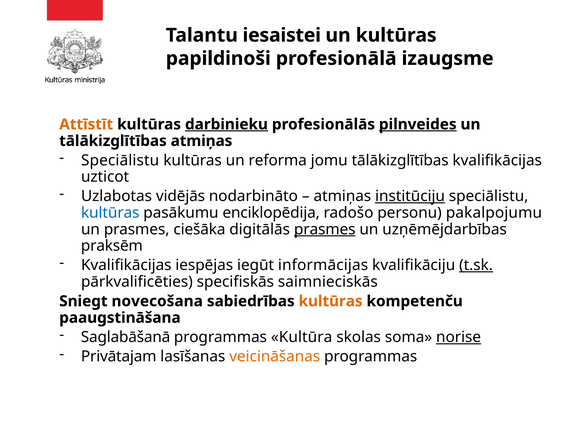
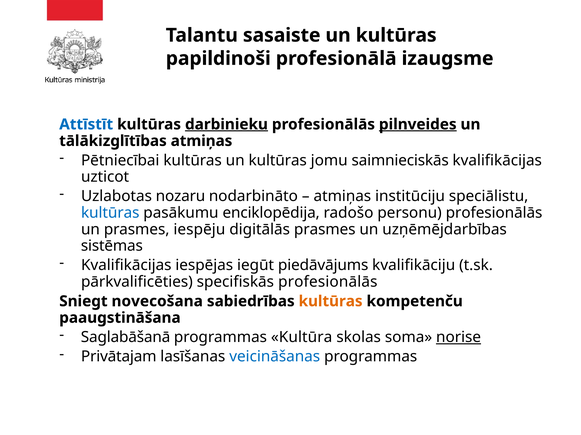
iesaistei: iesaistei -> sasaiste (282, 35)
Attīstīt colour: orange -> blue (86, 125)
Speciālistu: Speciālistu -> Pētniecībai (120, 161)
kultūras un reforma: reforma -> kultūras (278, 161)
jomu tālākizglītības: tālākizglītības -> saimnieciskās (400, 161)
vidējās: vidējās -> nozaru (181, 197)
institūciju underline: present -> none (410, 197)
personu pakalpojumu: pakalpojumu -> profesionālās (494, 213)
ciešāka: ciešāka -> iespēju (199, 230)
prasmes underline: present -> none (325, 230)
praksēm: praksēm -> sistēmas (112, 246)
informācijas: informācijas -> piedāvājums (323, 266)
t.sk underline: present -> none (476, 266)
specifiskās saimnieciskās: saimnieciskās -> profesionālās (328, 282)
veicināšanas colour: orange -> blue (275, 357)
